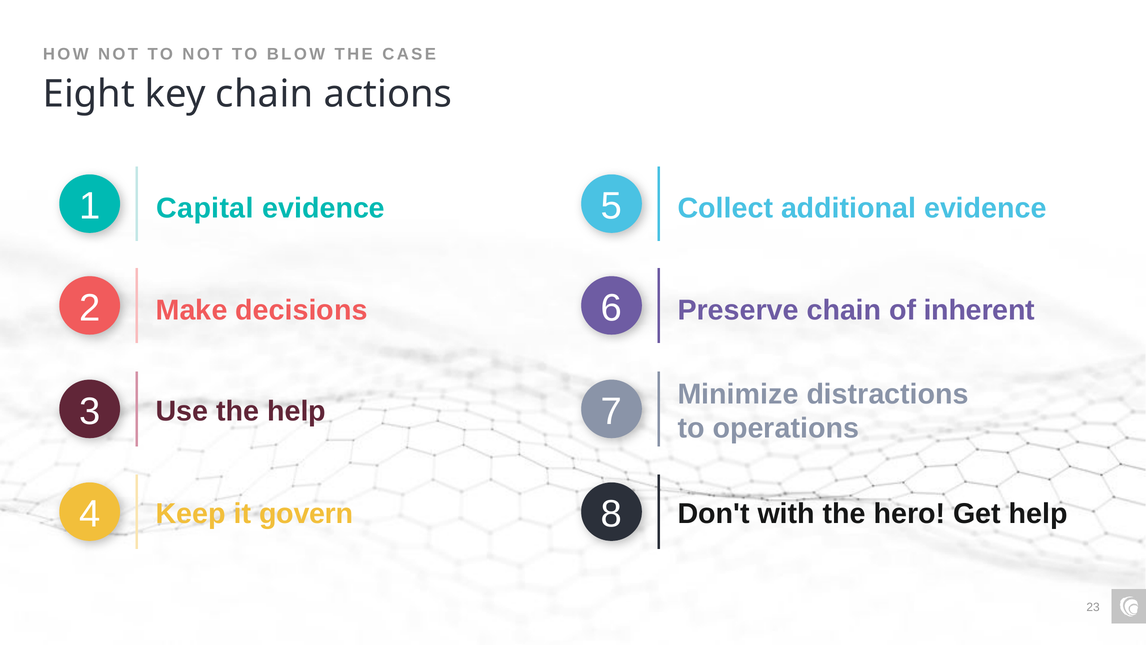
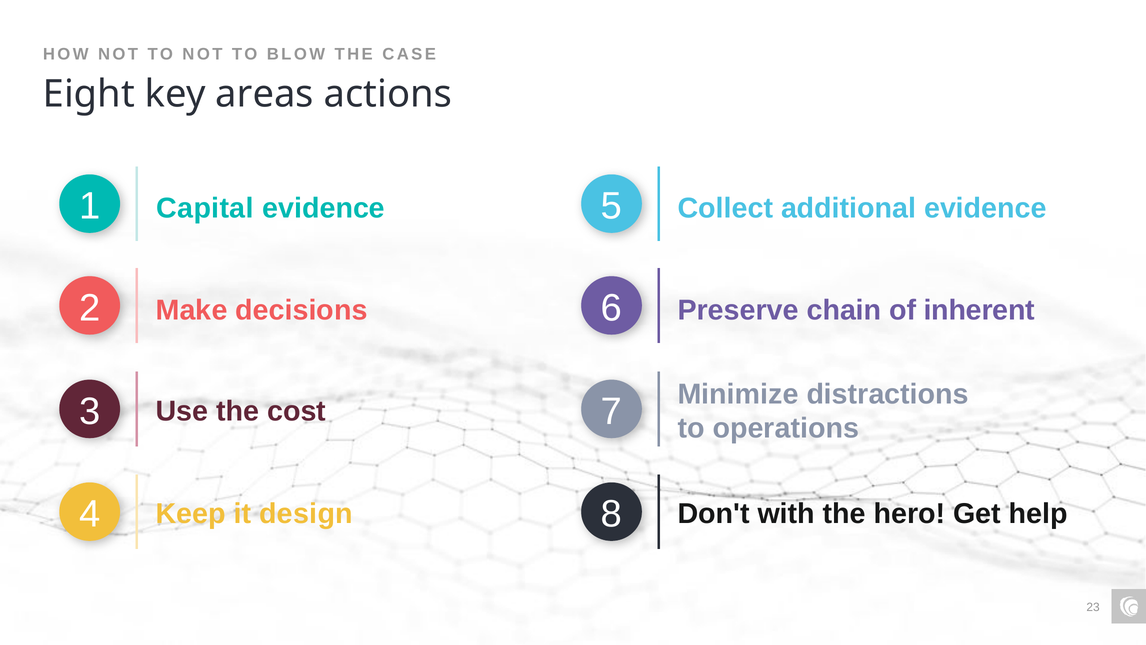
key chain: chain -> areas (265, 94)
the help: help -> cost (297, 411)
govern: govern -> design (306, 513)
